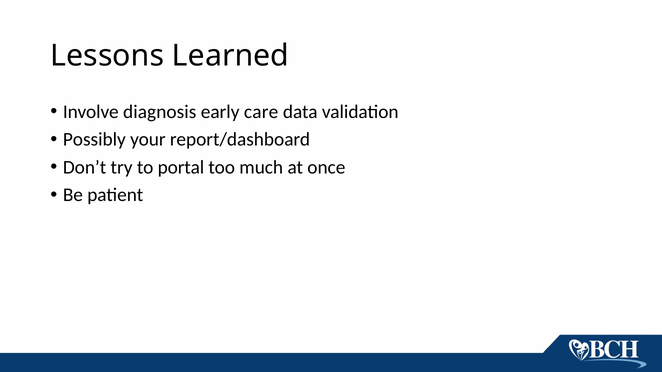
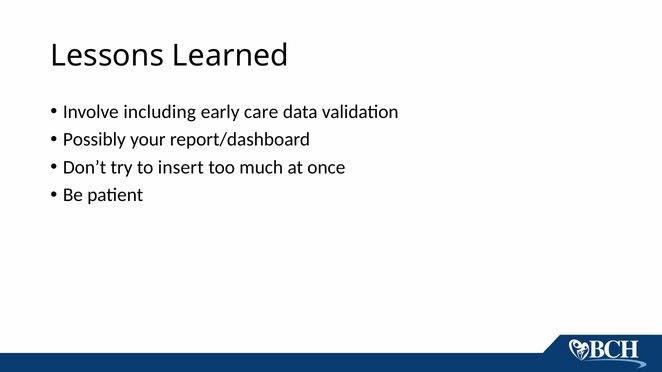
diagnosis: diagnosis -> including (160, 112)
portal: portal -> insert (181, 167)
